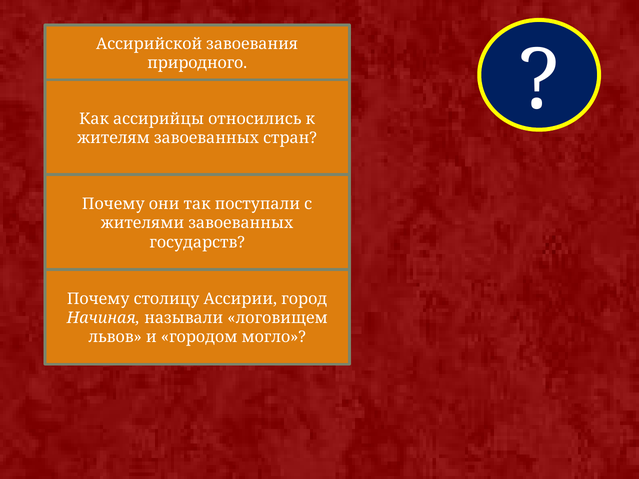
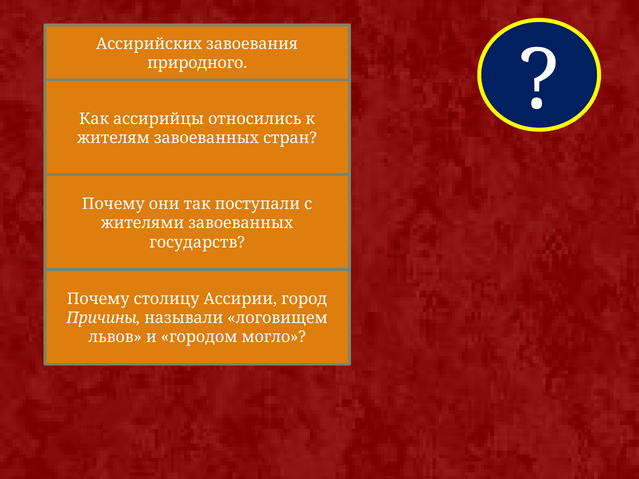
Ассирийской: Ассирийской -> Ассирийских (149, 44)
Начиная: Начиная -> Причины (103, 318)
